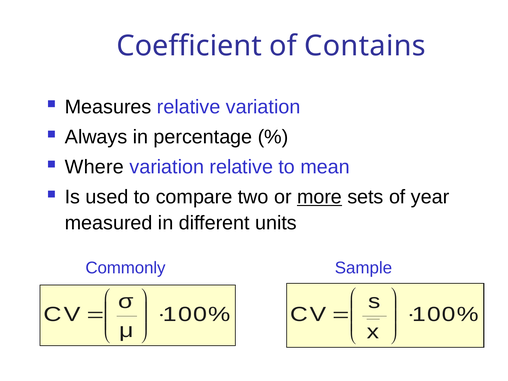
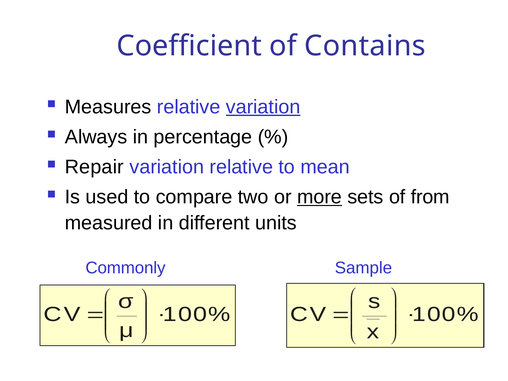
variation underline: none -> present (263, 107)
Where: Where -> Repair (94, 167)
year: year -> from (430, 197)
